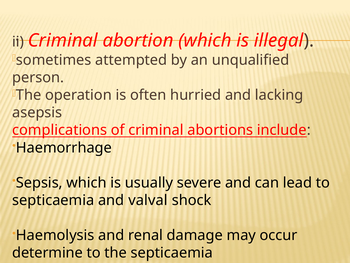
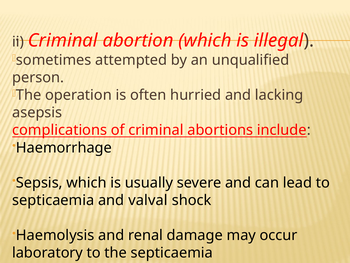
determine: determine -> laboratory (48, 252)
